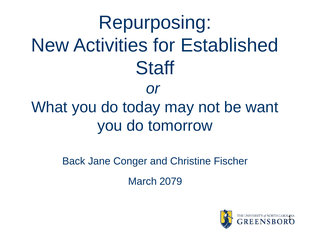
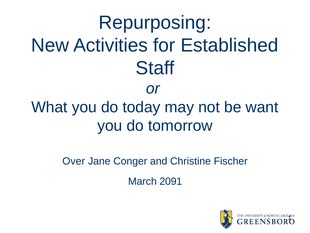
Back: Back -> Over (74, 161)
2079: 2079 -> 2091 (171, 181)
